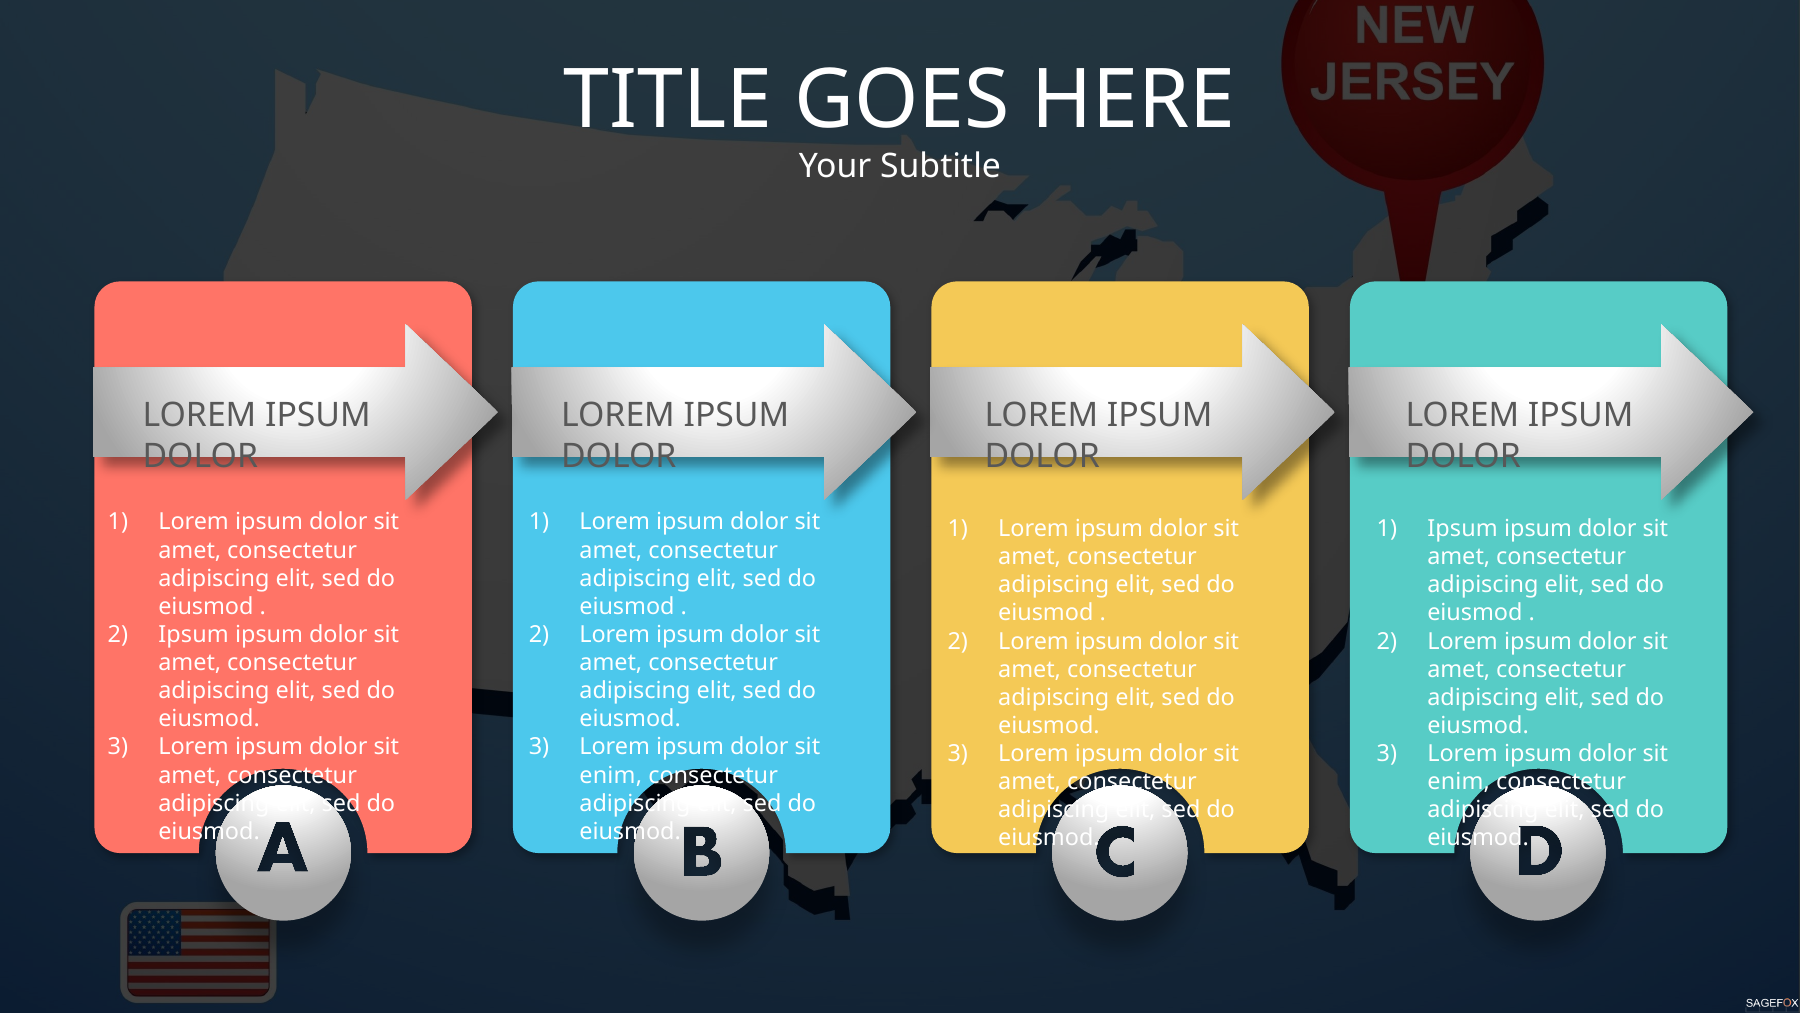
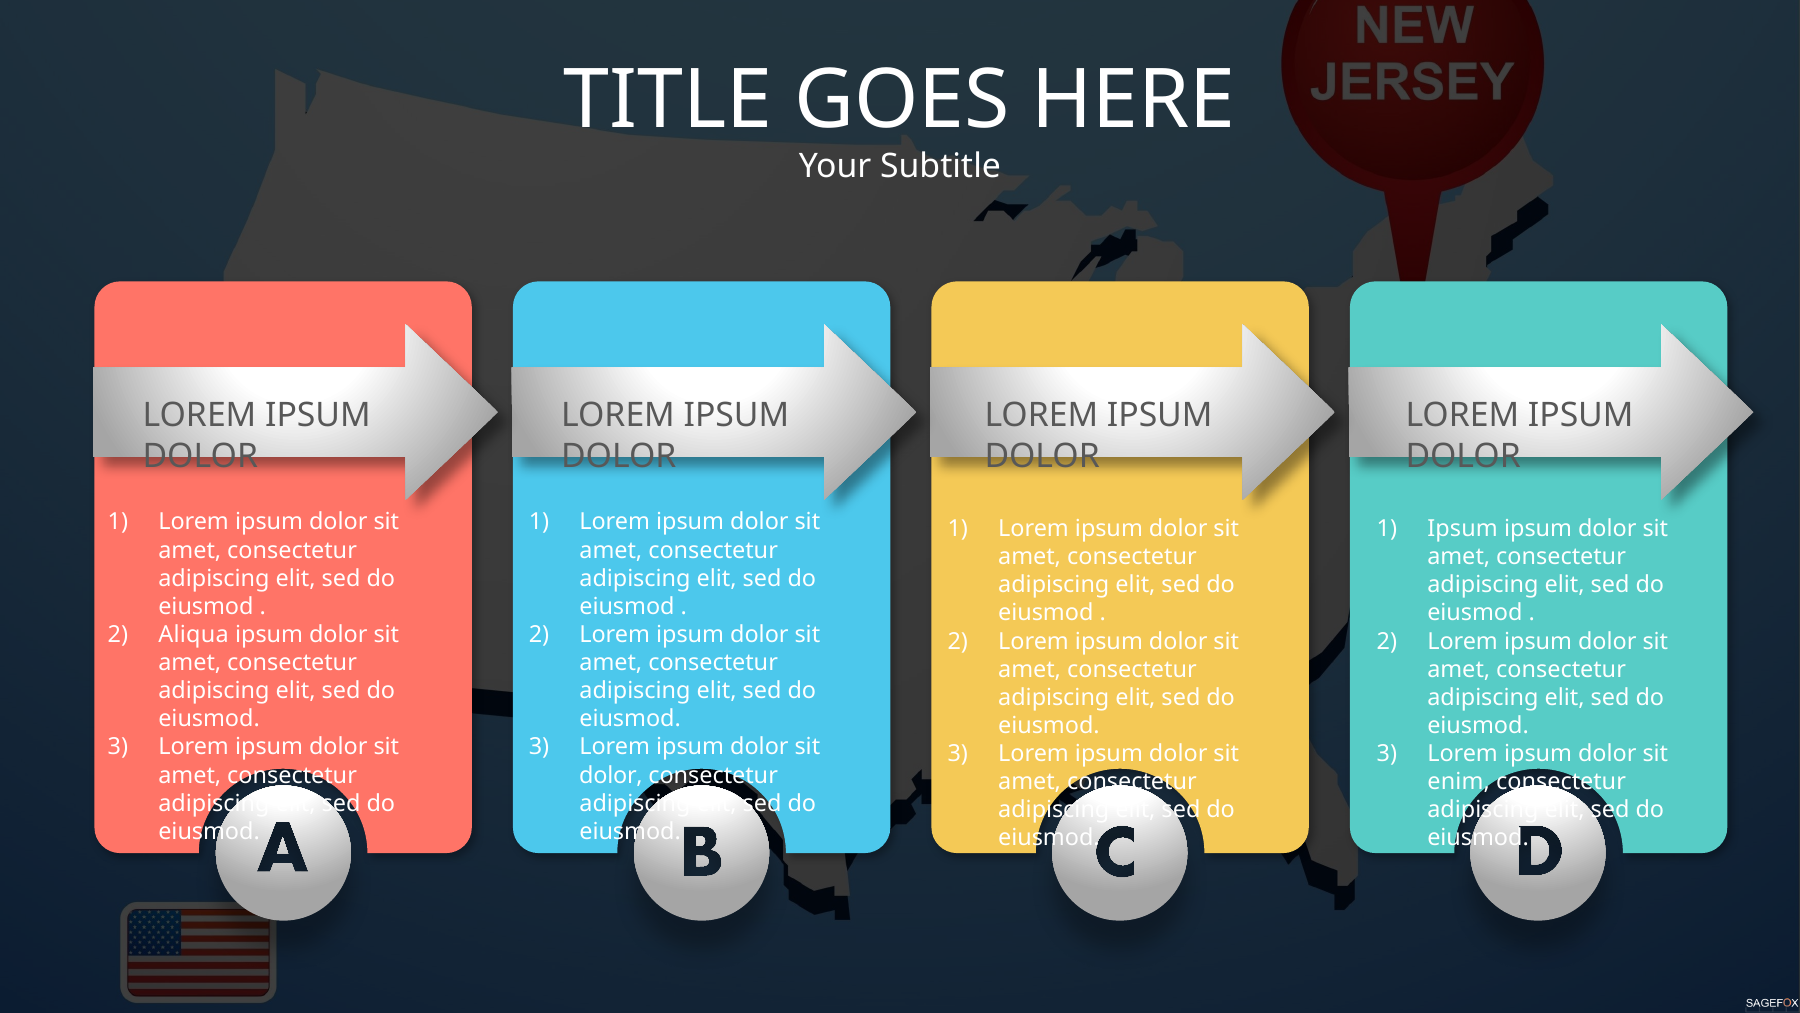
Ipsum: Ipsum -> Aliqua (194, 634)
enim: enim -> dolor (611, 775)
